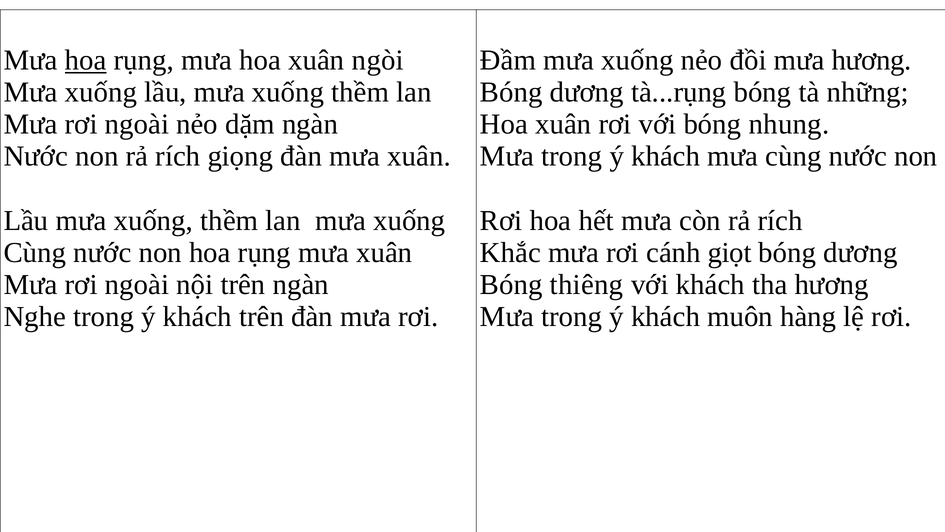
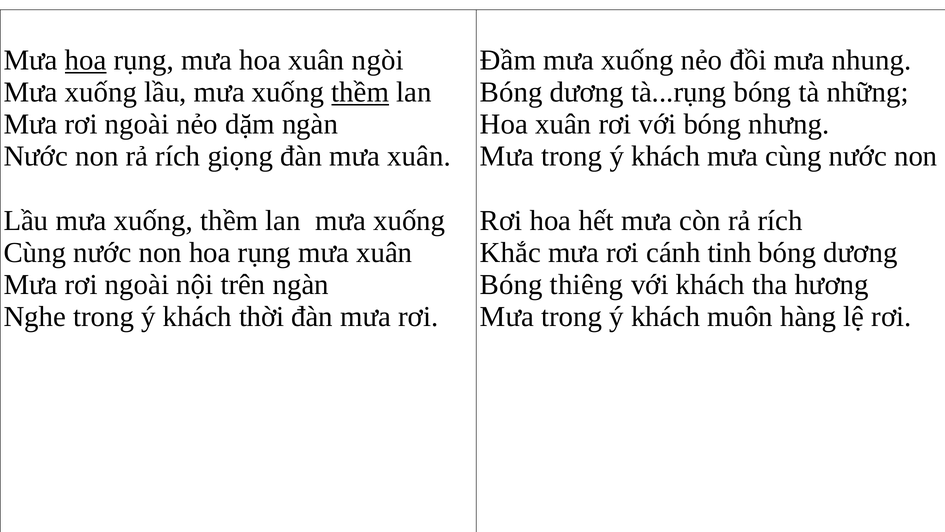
mưa hương: hương -> nhung (872, 60)
thềm underline: none -> present (360, 92)
nhung: nhung -> nhưng (789, 124)
giọt: giọt -> tinh (730, 252)
khách trên: trên -> thời (262, 316)
